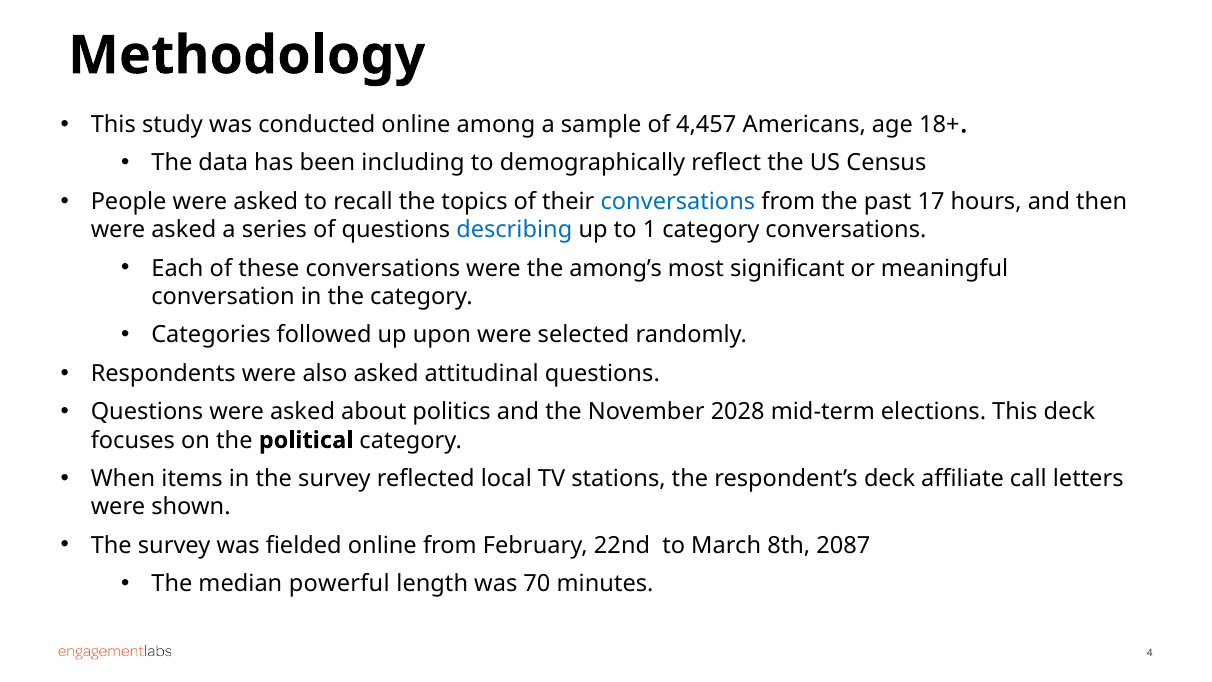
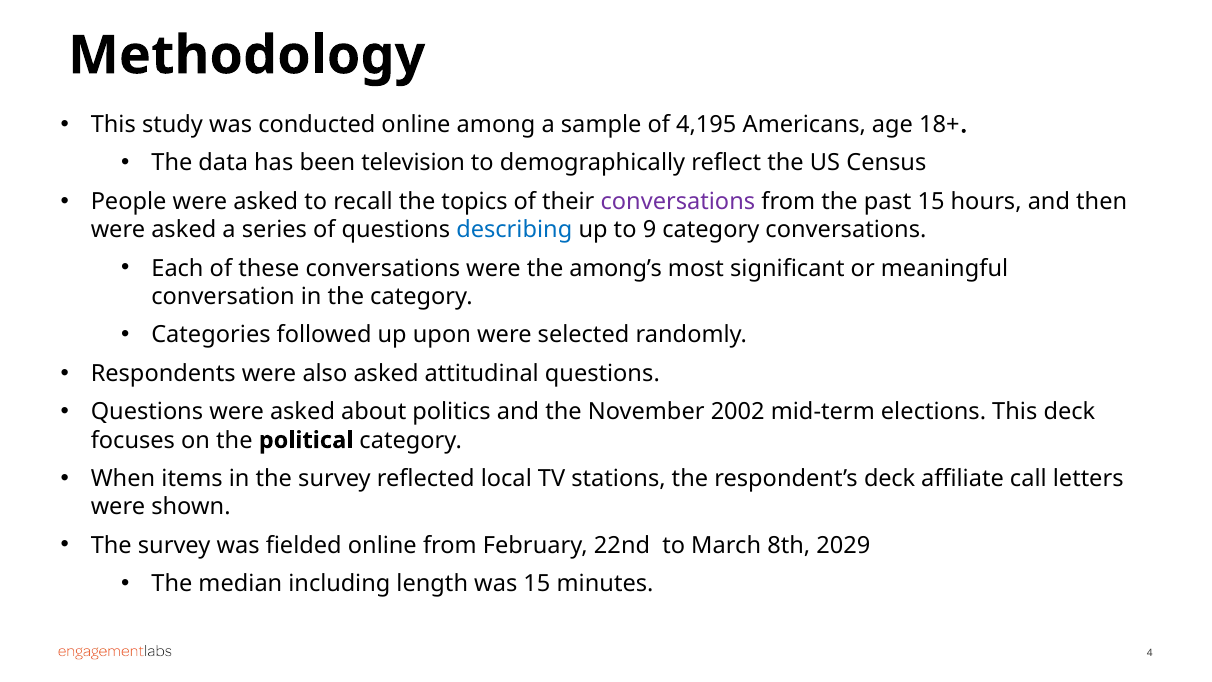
4,457: 4,457 -> 4,195 (706, 125)
including: including -> television (413, 163)
conversations colour: blue -> purple (678, 202)
past 17: 17 -> 15 (931, 202)
1: 1 -> 9 (650, 230)
2028: 2028 -> 2002 (738, 412)
2087: 2087 -> 2029 (843, 545)
powerful: powerful -> including (339, 584)
was 70: 70 -> 15 (537, 584)
